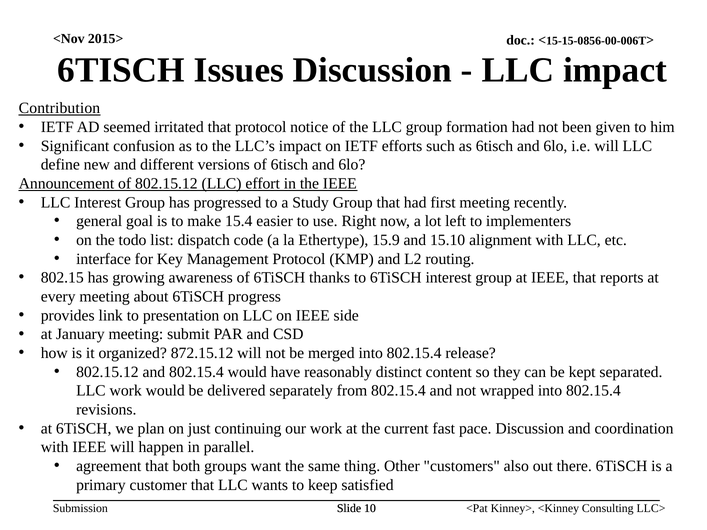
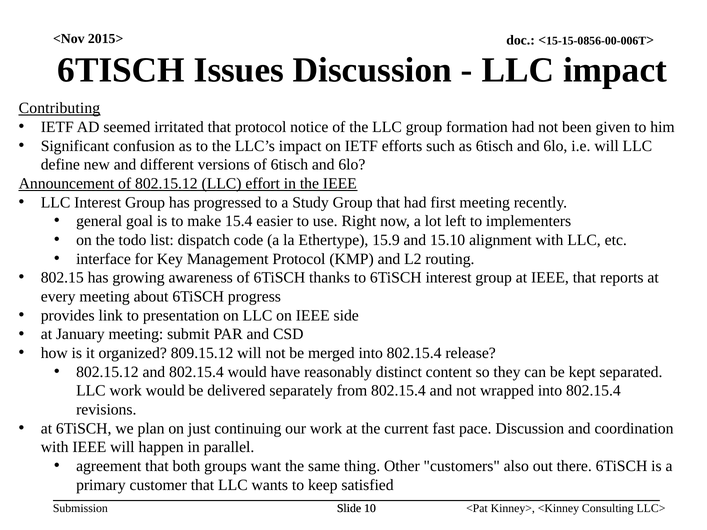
Contribution: Contribution -> Contributing (59, 108)
872.15.12: 872.15.12 -> 809.15.12 (202, 353)
